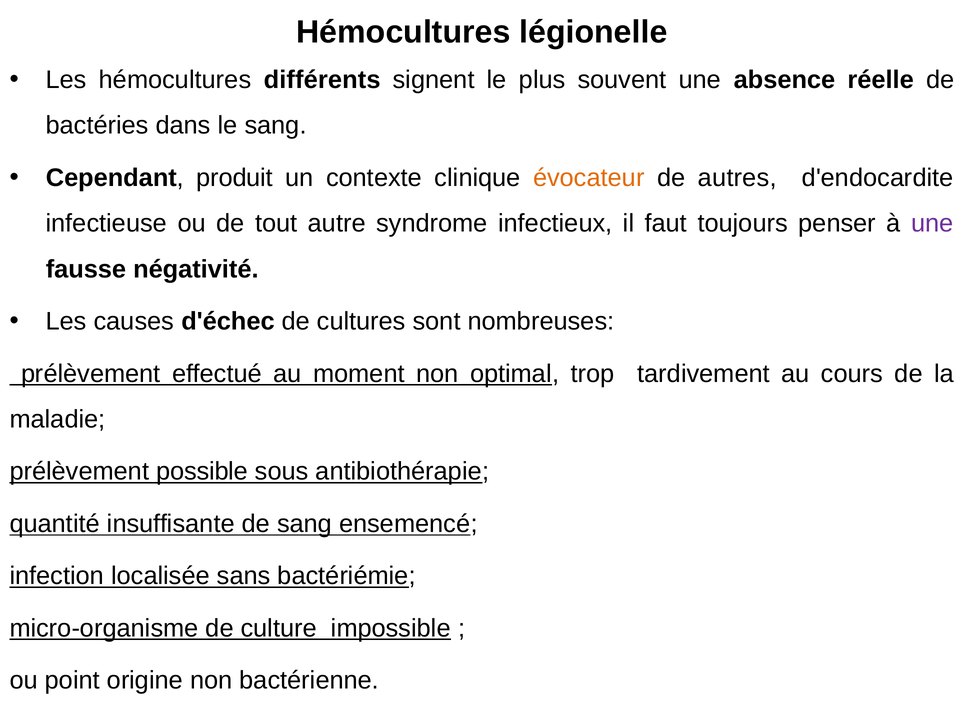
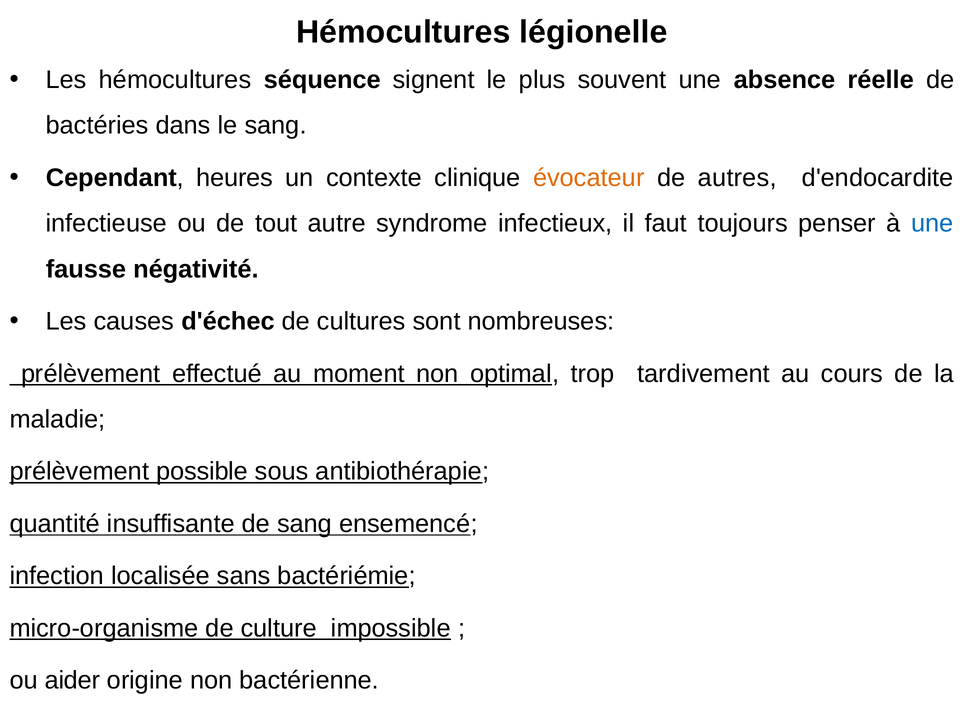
différents: différents -> séquence (322, 80)
produit: produit -> heures (235, 178)
une colour: purple -> blue (932, 224)
point: point -> aider (72, 680)
